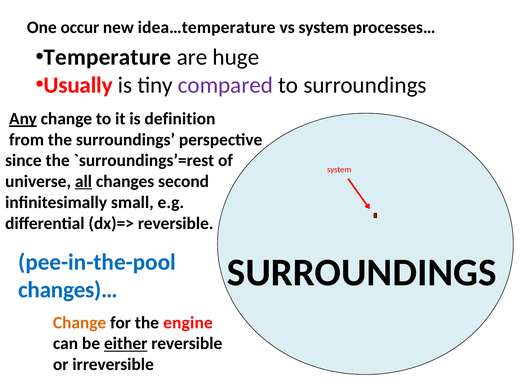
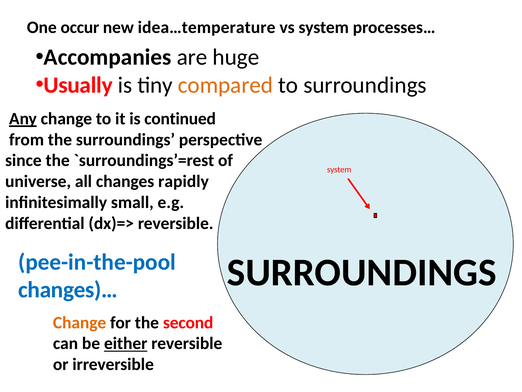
Temperature: Temperature -> Accompanies (108, 57)
compared colour: purple -> orange (225, 85)
definition: definition -> continued (180, 119)
all underline: present -> none (83, 181)
second: second -> rapidly (184, 181)
engine: engine -> second (188, 322)
